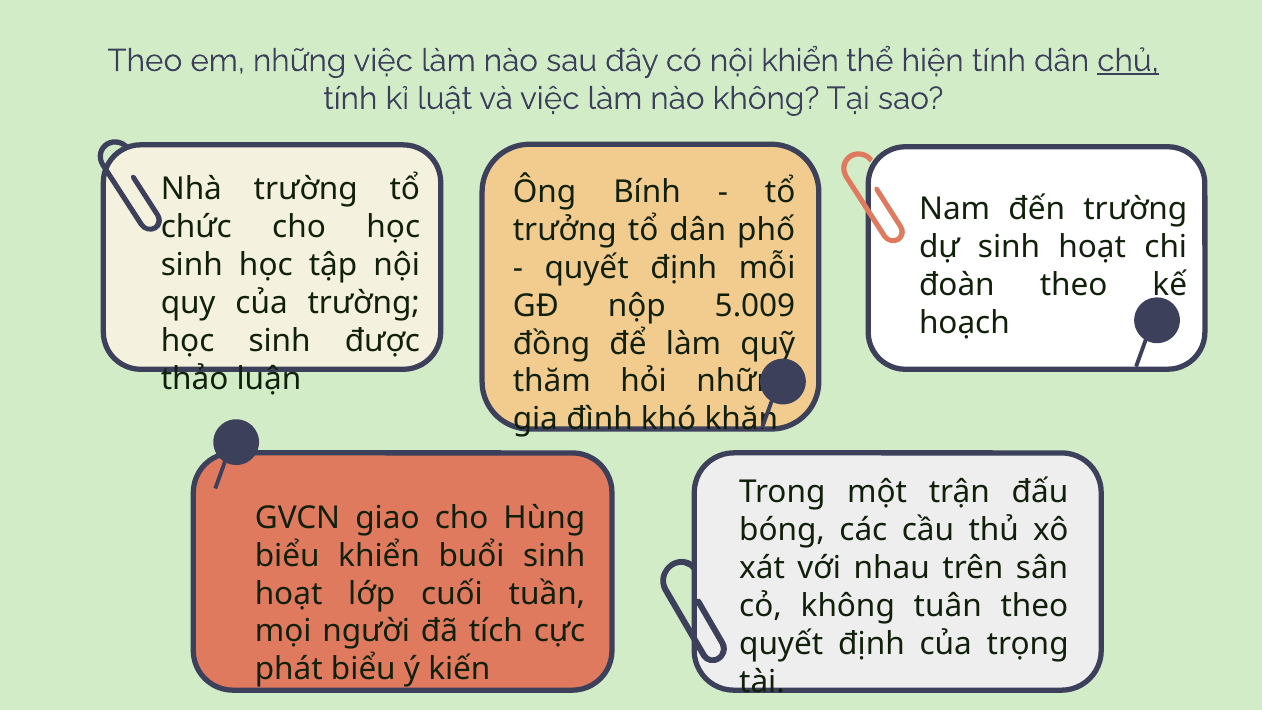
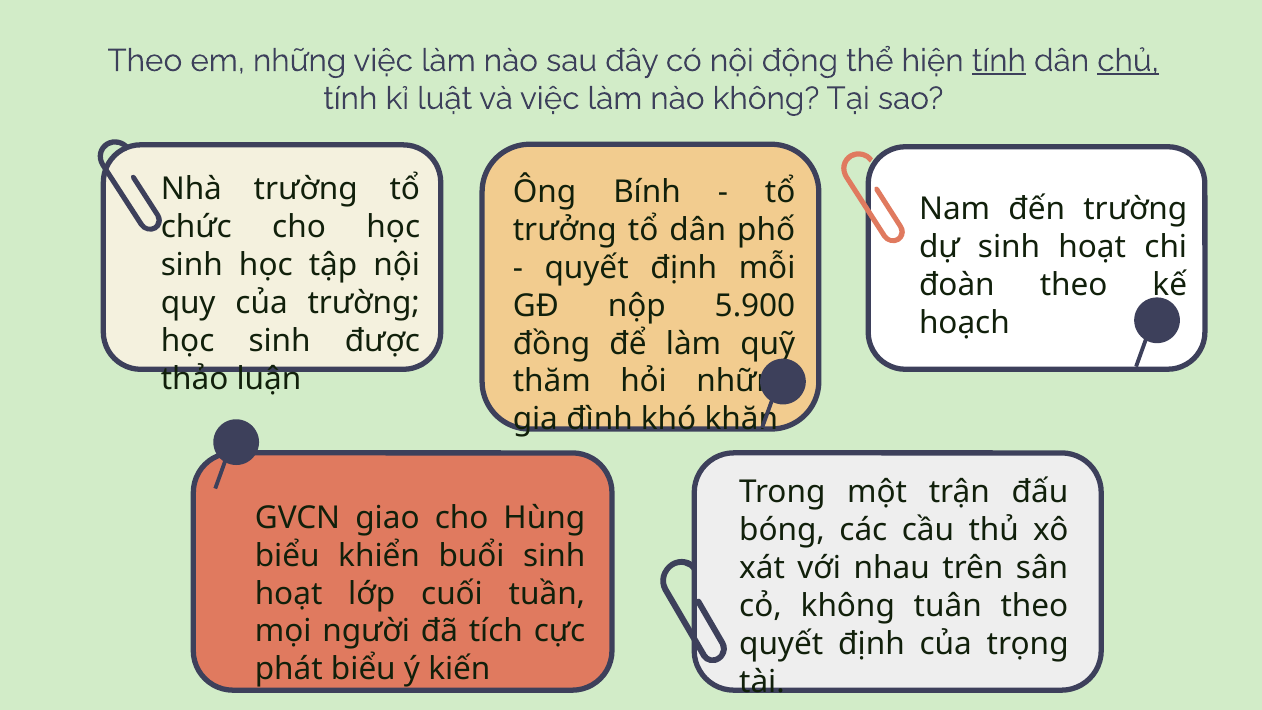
nội khiển: khiển -> động (800, 61)
tính underline: none -> present (999, 61)
5.009: 5.009 -> 5.900 (755, 306)
